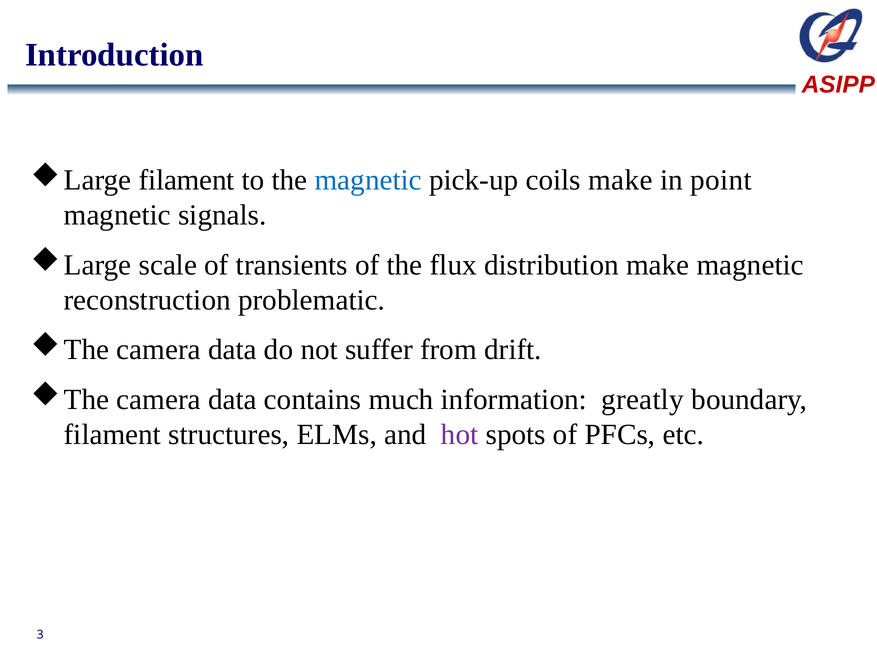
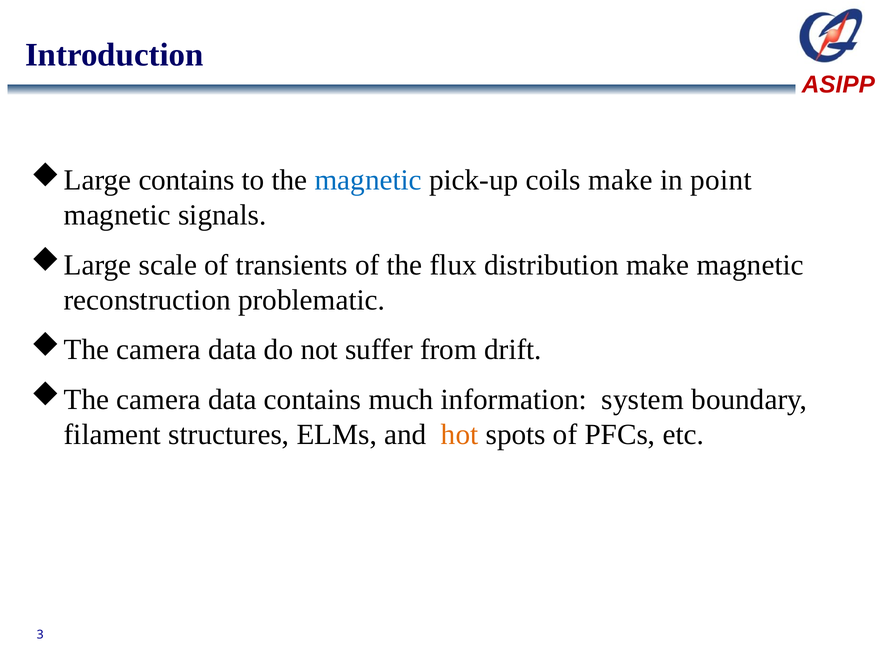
filament: filament -> contains (187, 180)
greatly: greatly -> system (643, 399)
hot colour: purple -> orange (460, 434)
